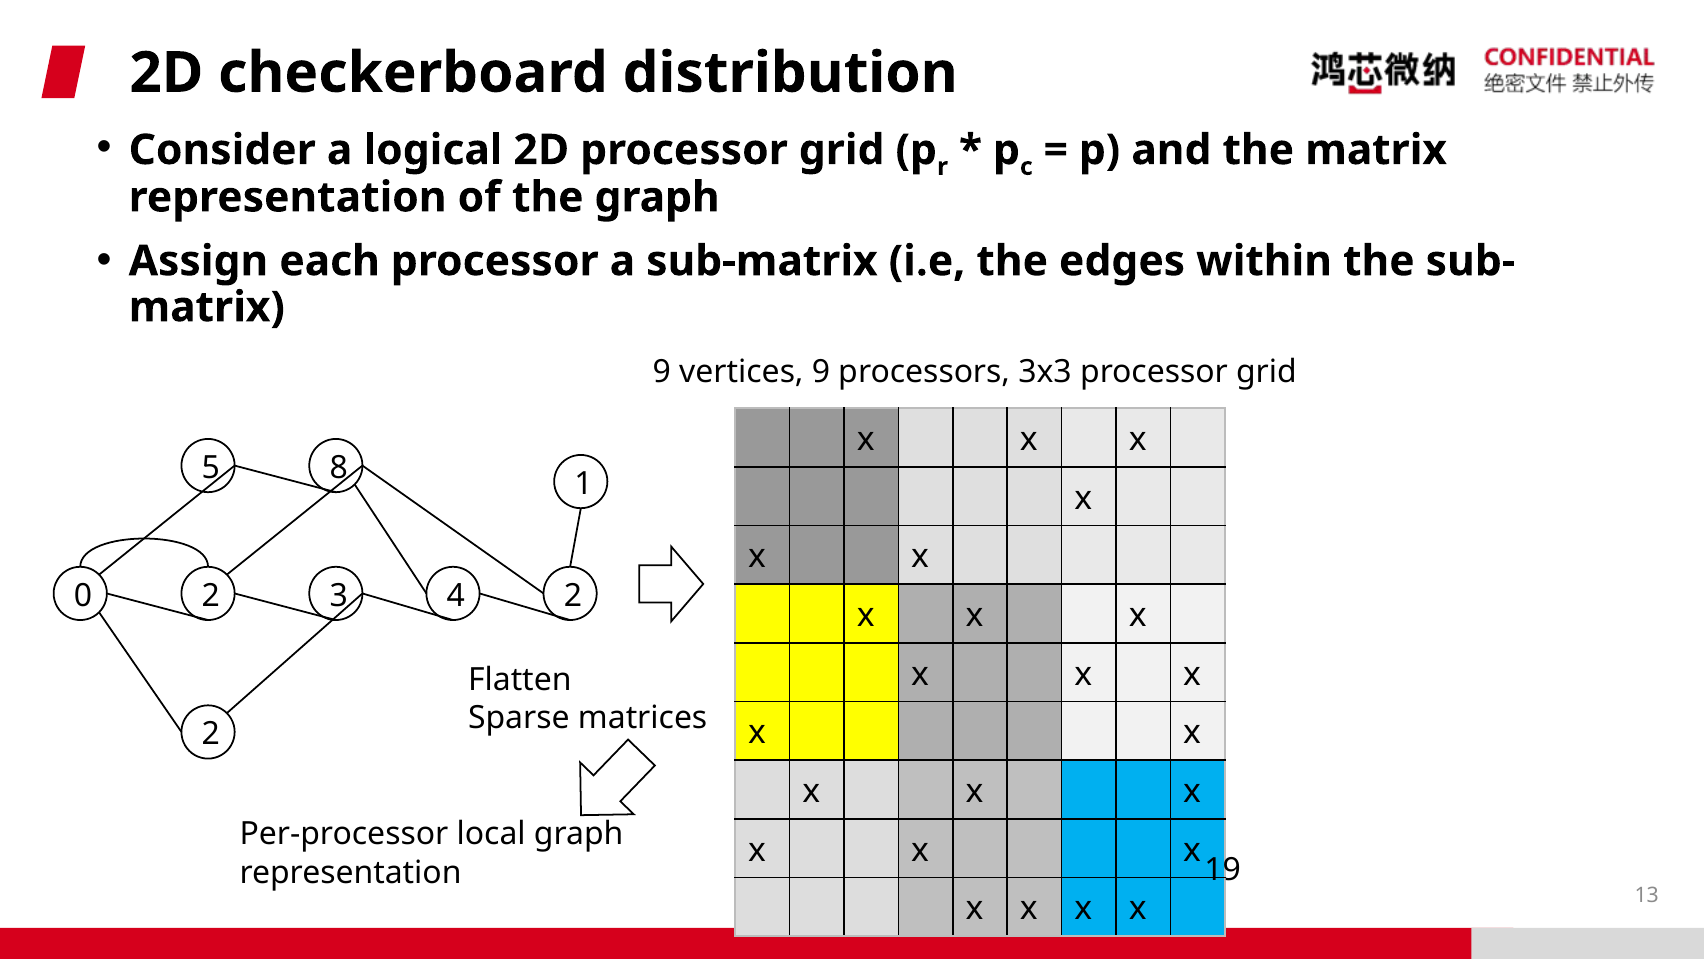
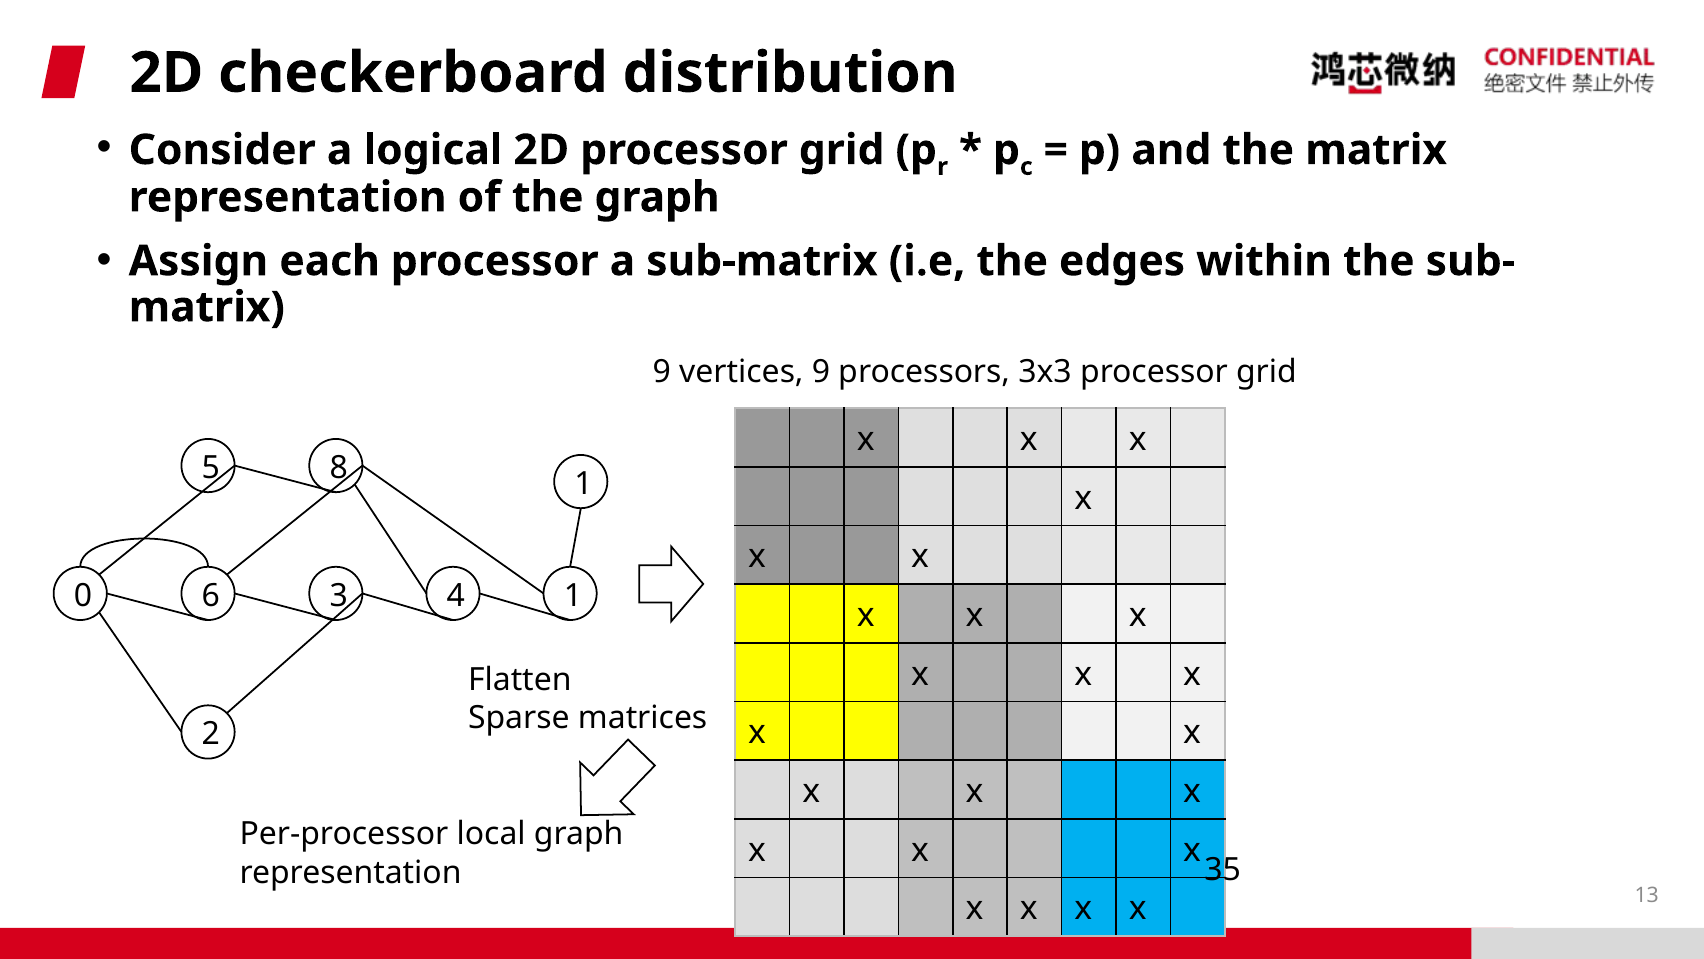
0 2: 2 -> 6 (211, 595)
4 2: 2 -> 1 (573, 595)
19: 19 -> 35 (1223, 870)
